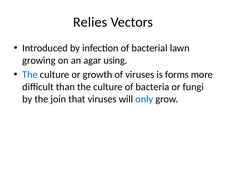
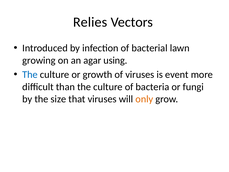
forms: forms -> event (177, 75)
join: join -> size (58, 99)
only colour: blue -> orange (144, 99)
